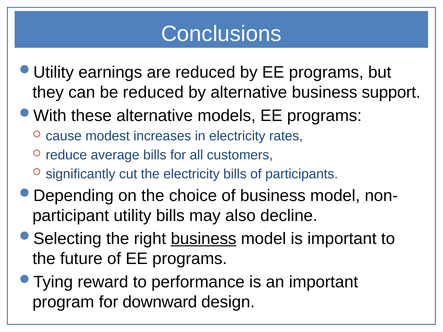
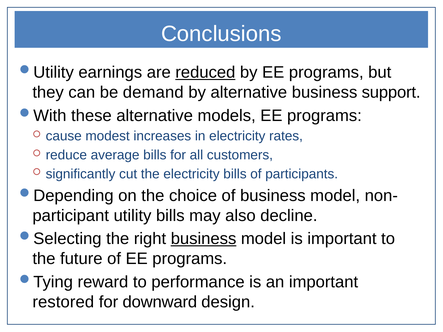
reduced underline: none -> present (205, 72)
be reduced: reduced -> demand (153, 92)
program: program -> restored (63, 302)
